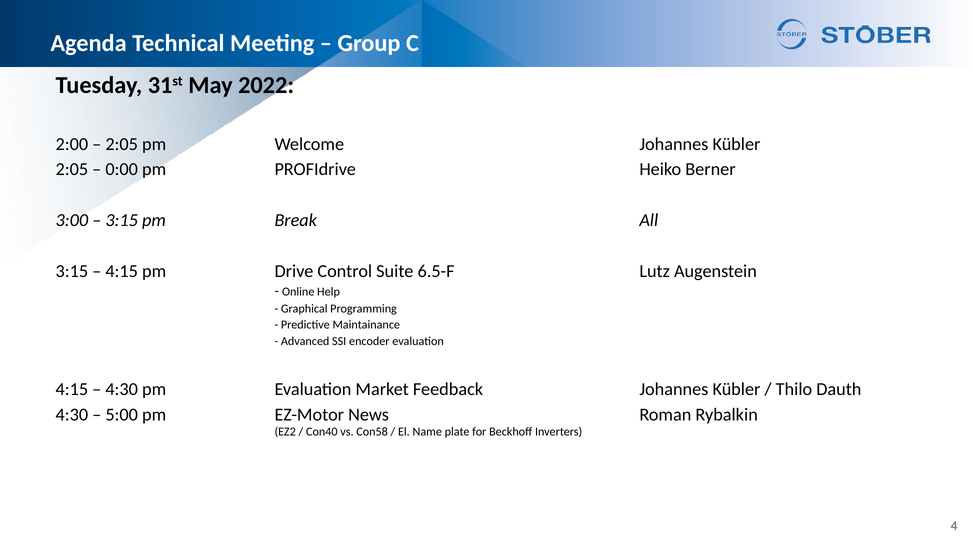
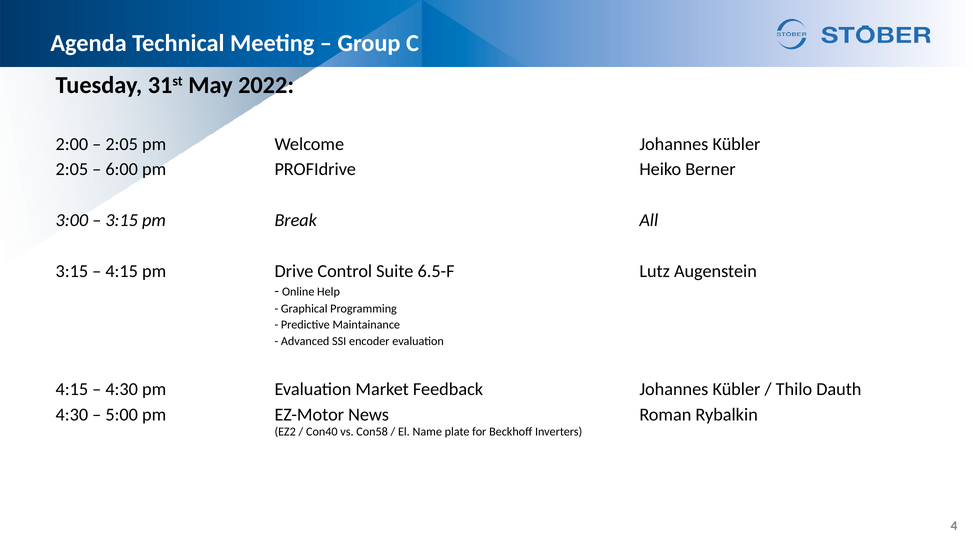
0:00: 0:00 -> 6:00 (122, 170)
